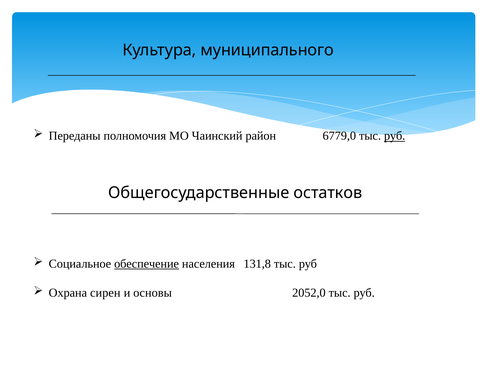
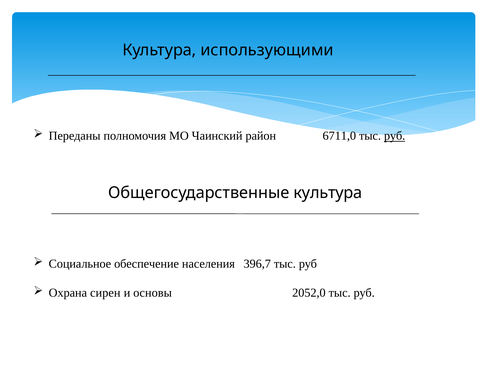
муниципального: муниципального -> использующими (267, 50)
6779,0: 6779,0 -> 6711,0 (339, 136)
Общегосударственные остатков: остатков -> культура (328, 192)
обеспечение underline: present -> none (147, 263)
131,8: 131,8 -> 396,7 (257, 263)
